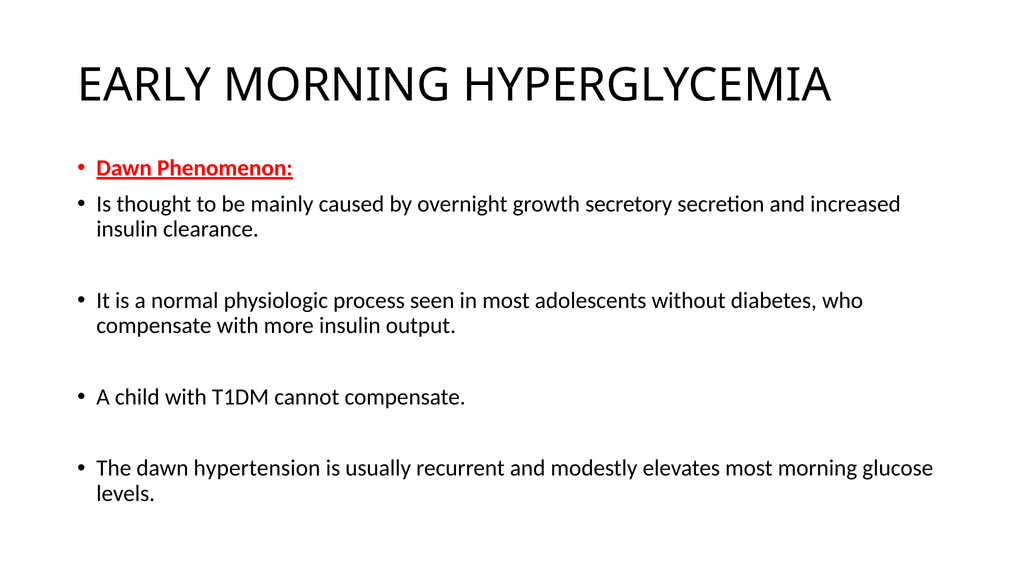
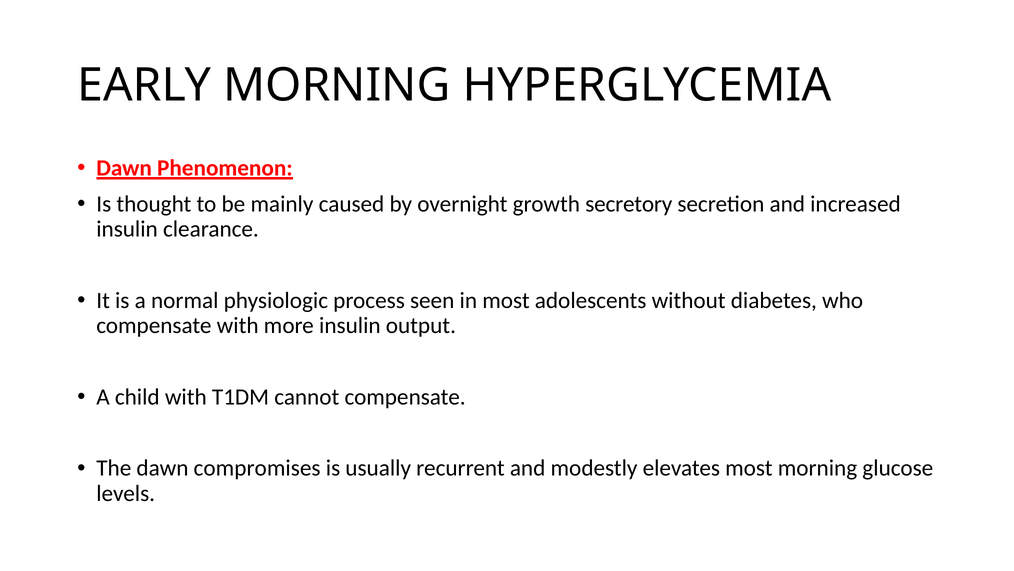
hypertension: hypertension -> compromises (257, 468)
